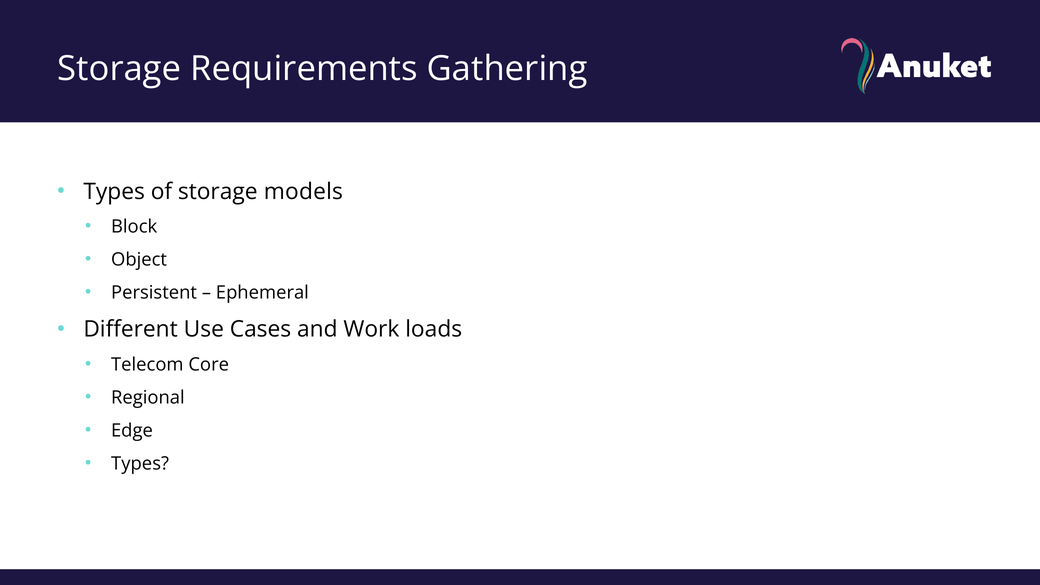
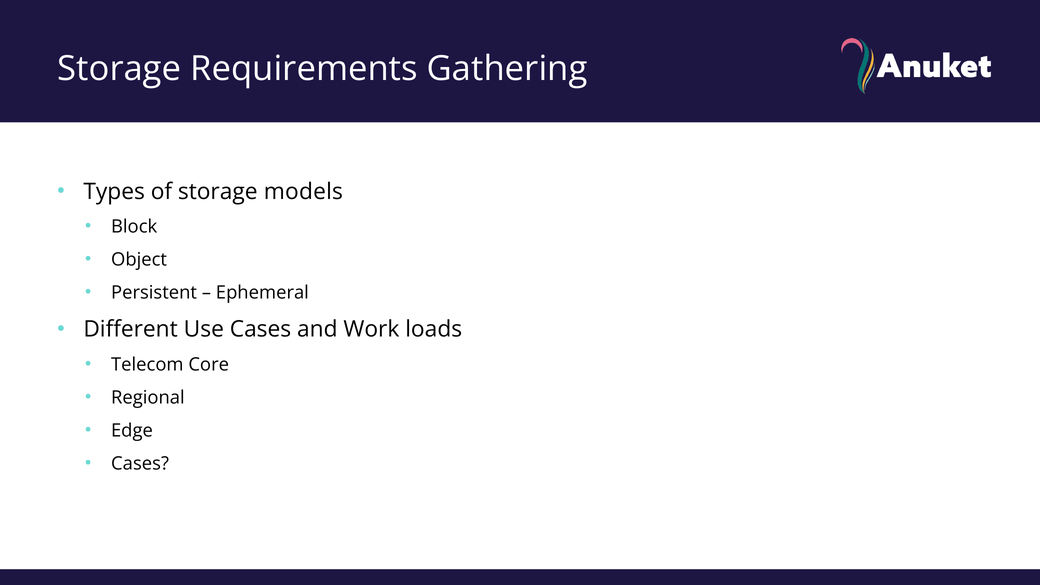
Types: Types -> Cases (140, 463)
